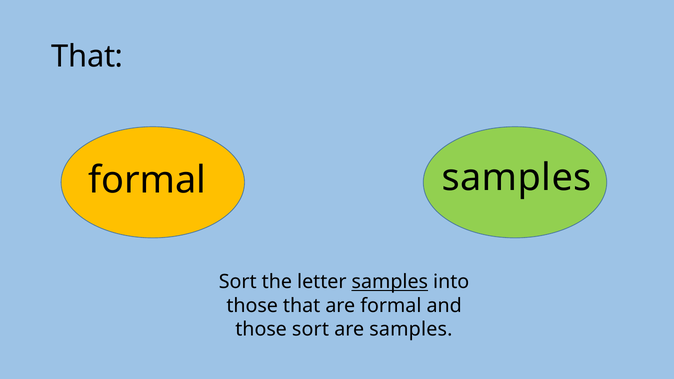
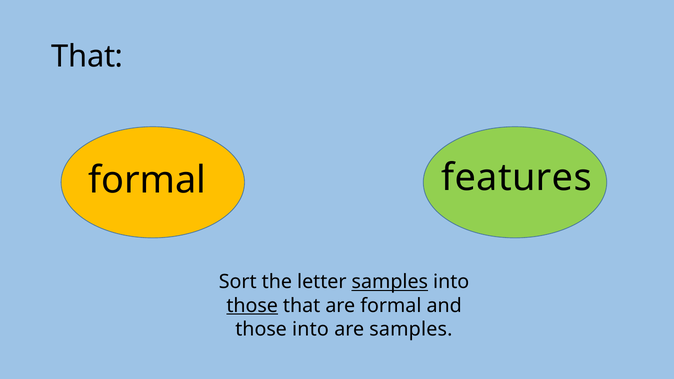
formal samples: samples -> features (517, 178)
those underline: none -> present (252, 306)
those sort: sort -> into (310, 329)
